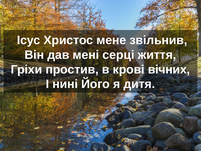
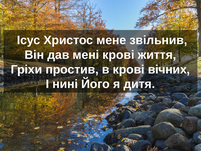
мені серці: серці -> крові (118, 55)
